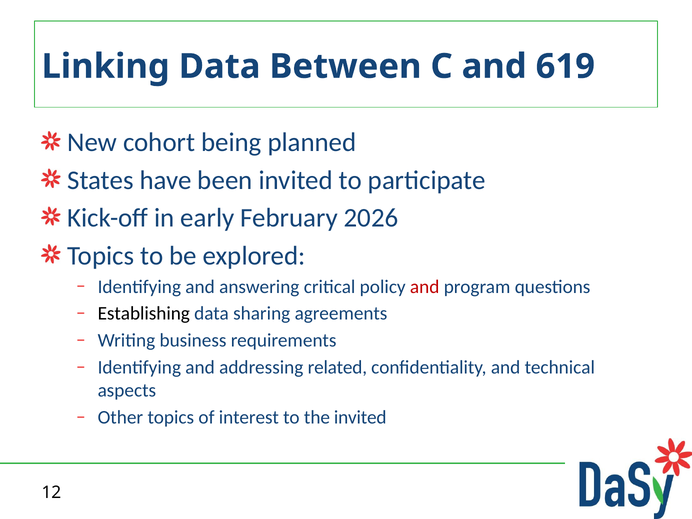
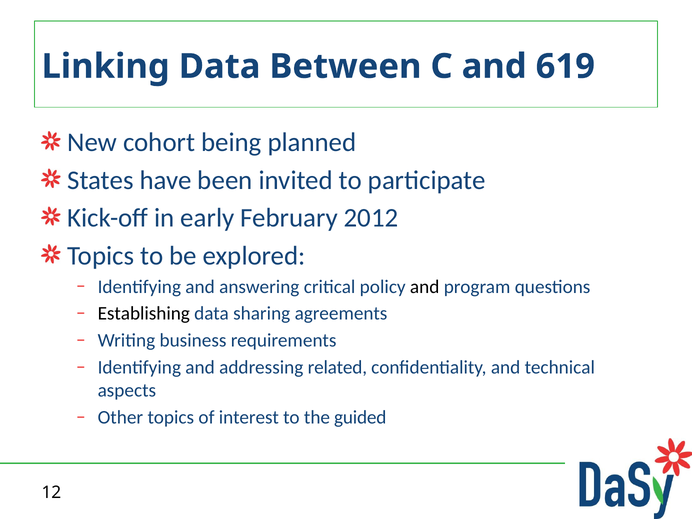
2026: 2026 -> 2012 (371, 218)
and colour: red -> black (425, 287)
the invited: invited -> guided (360, 417)
